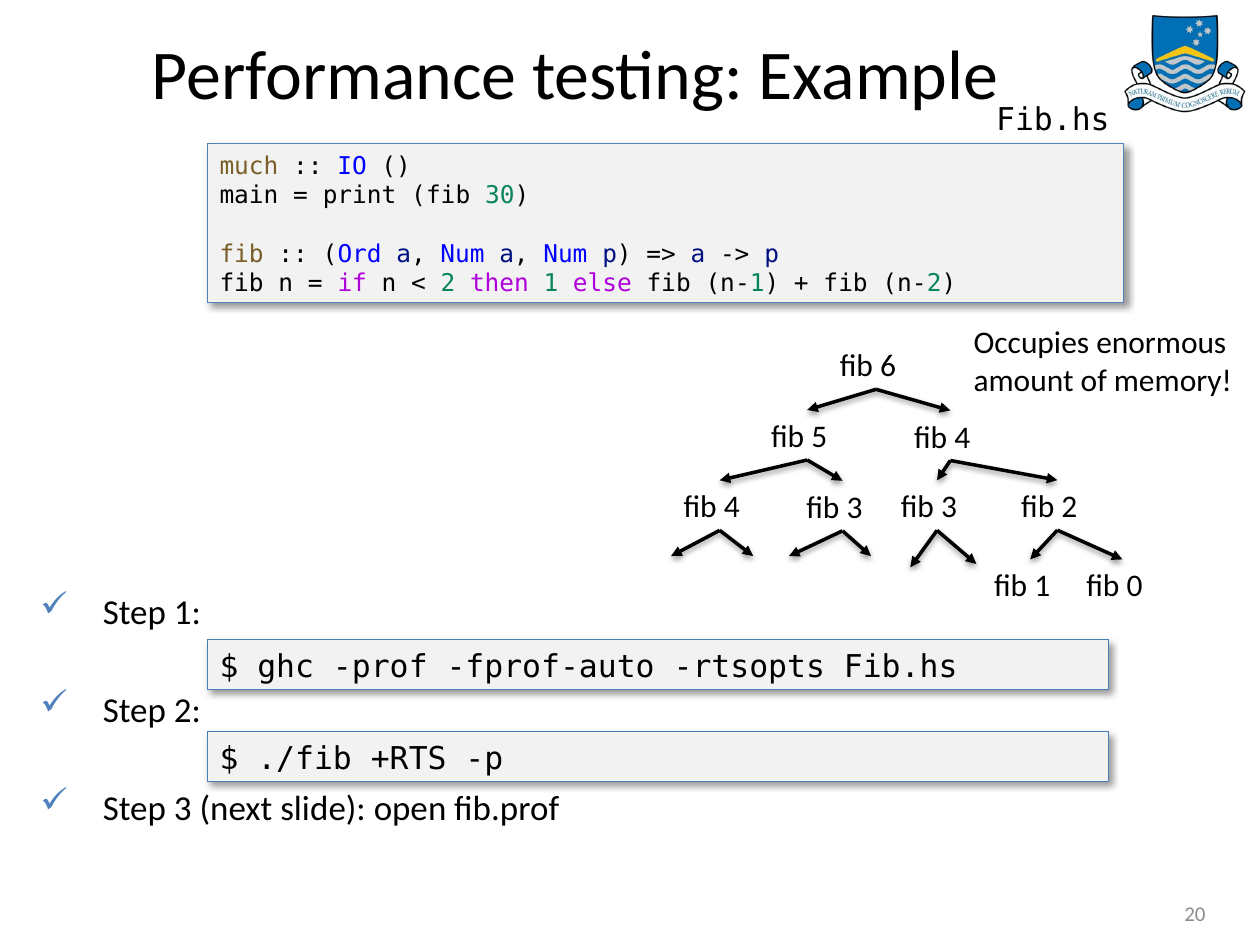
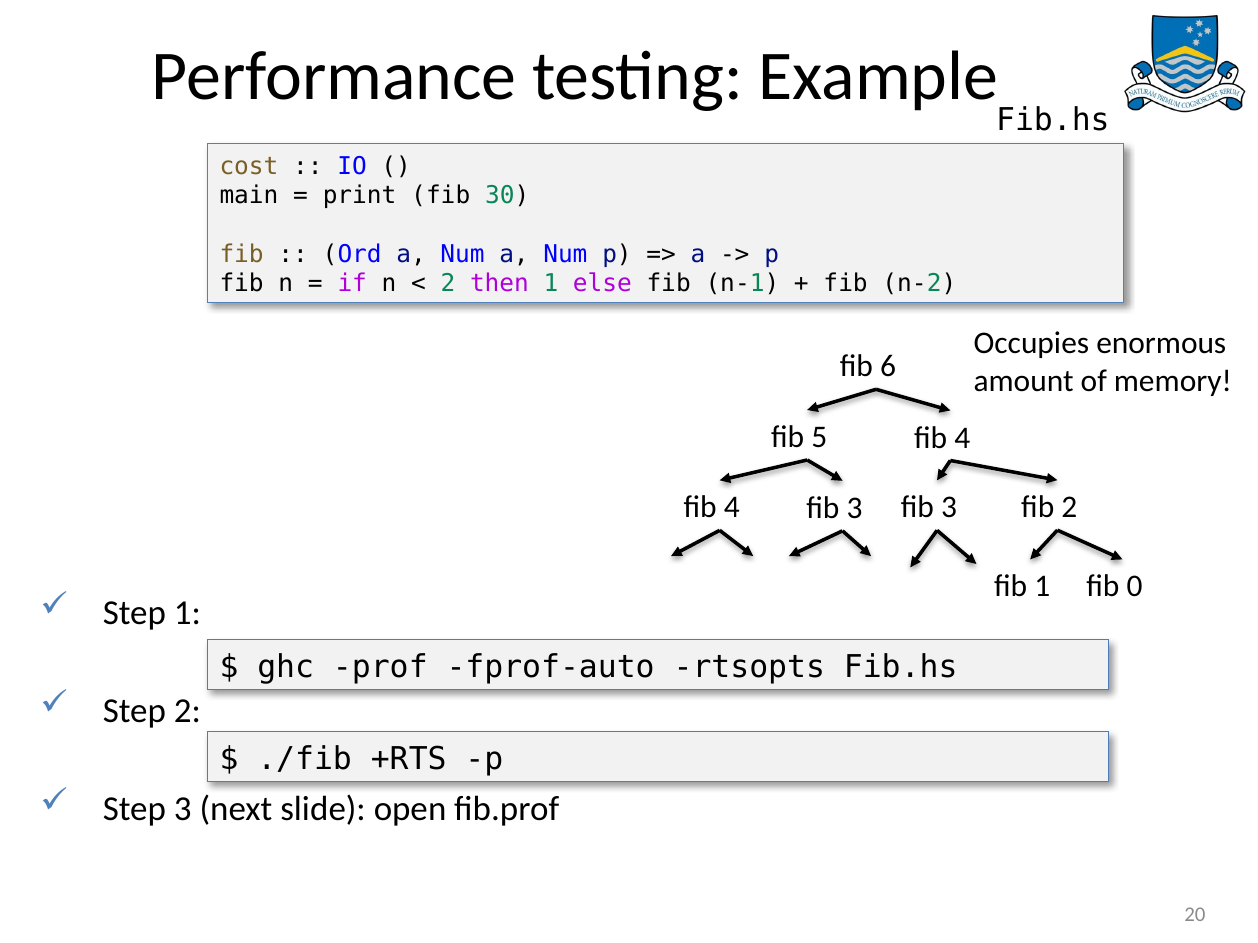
much: much -> cost (249, 166)
